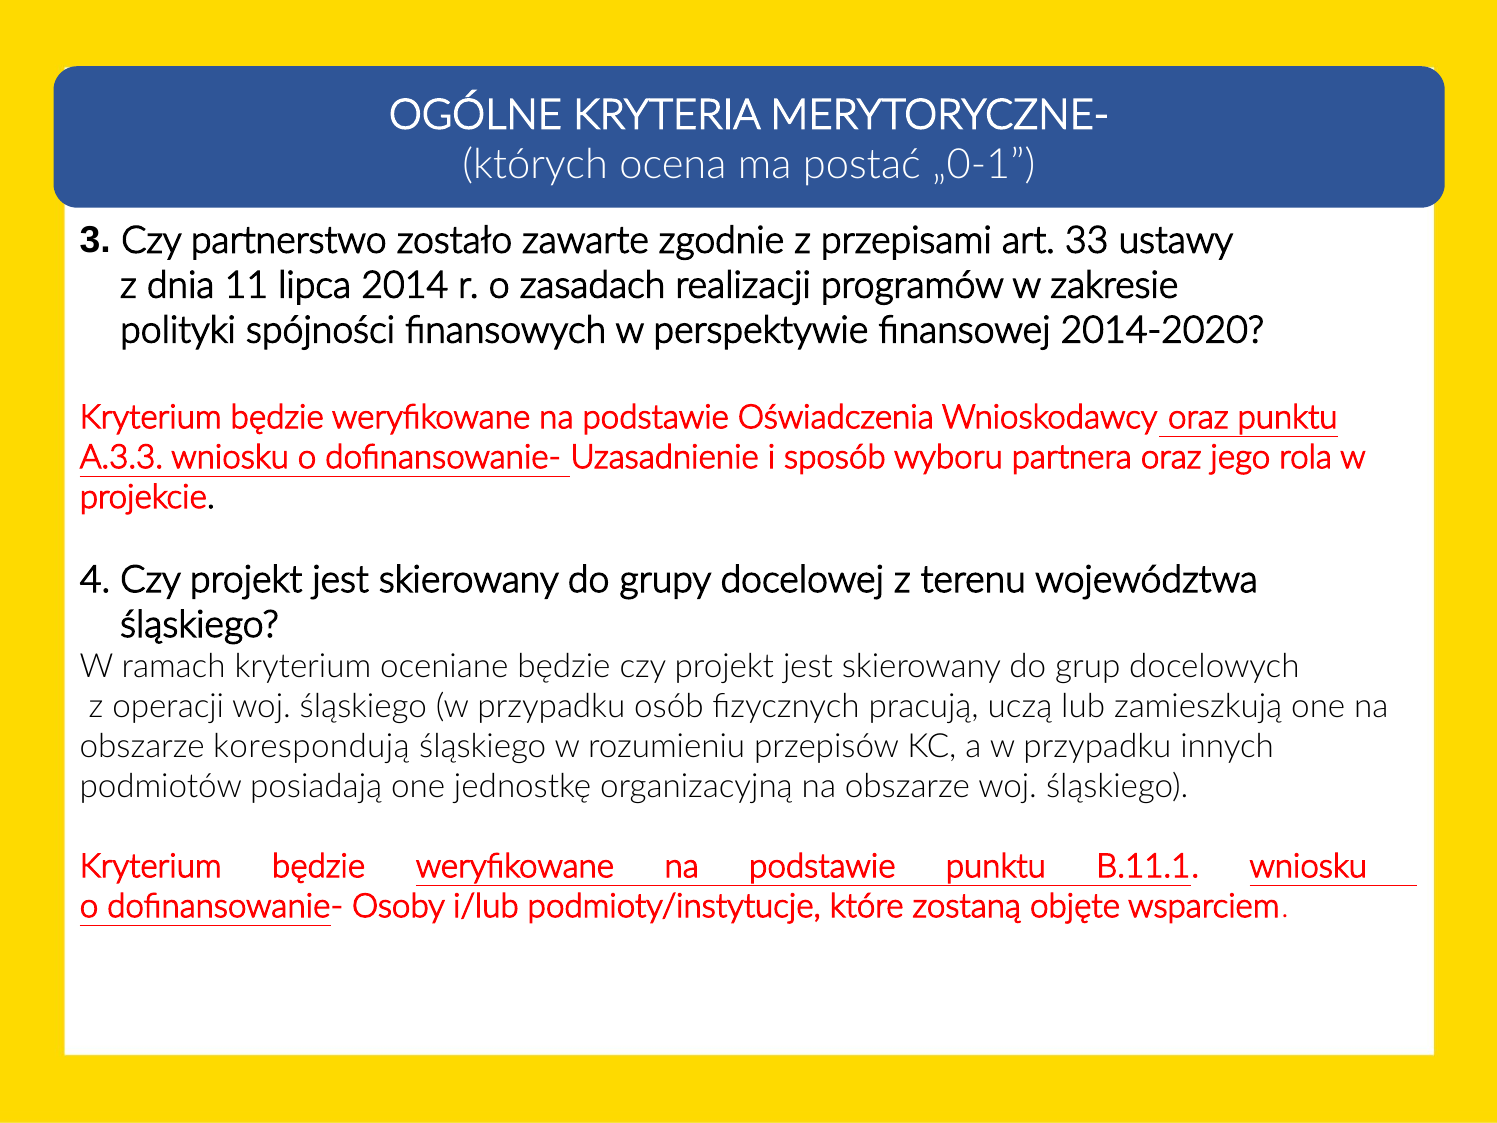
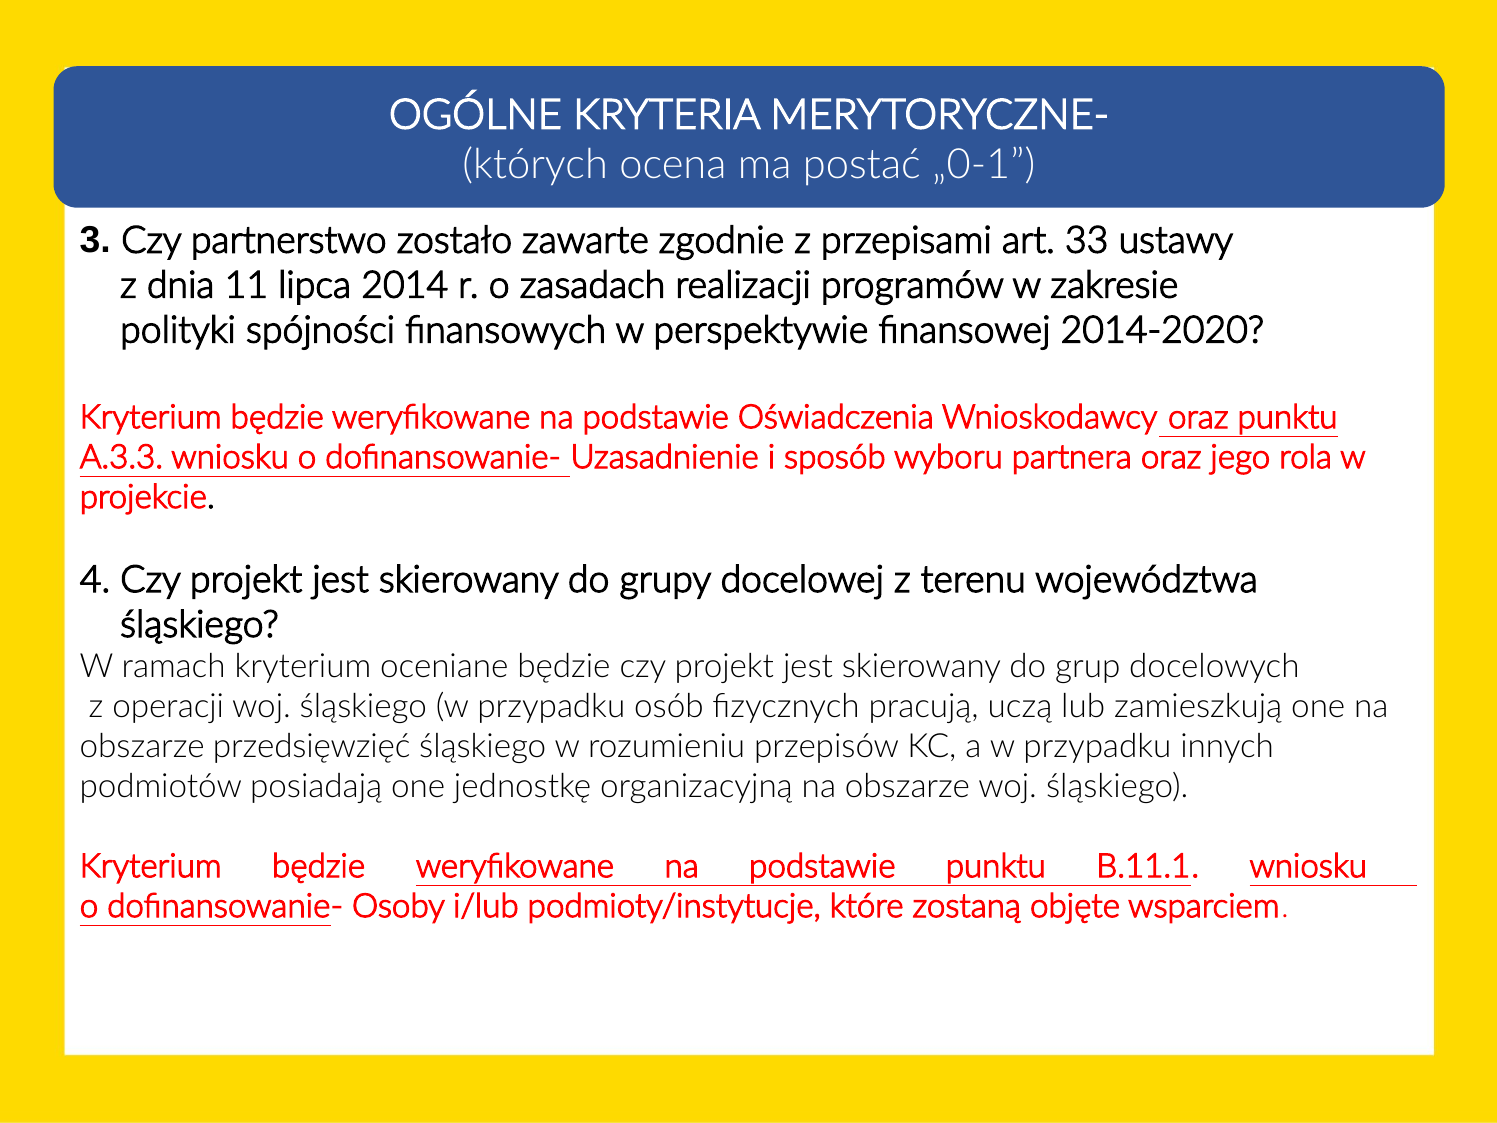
korespondują: korespondują -> przedsięwzięć (312, 746)
